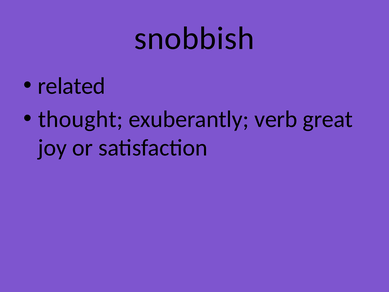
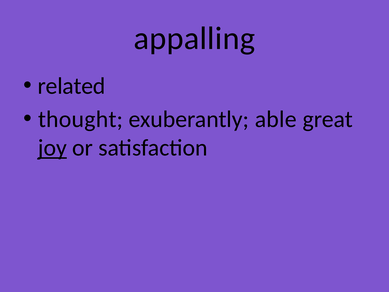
snobbish: snobbish -> appalling (194, 38)
verb: verb -> able (276, 119)
joy underline: none -> present (52, 148)
